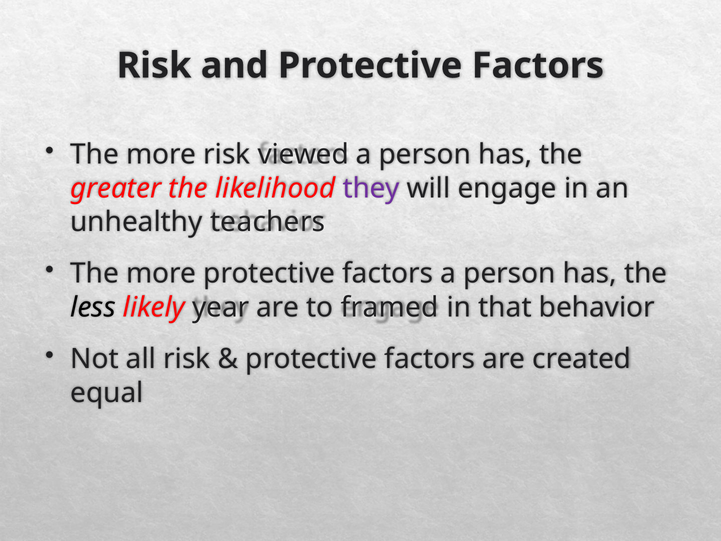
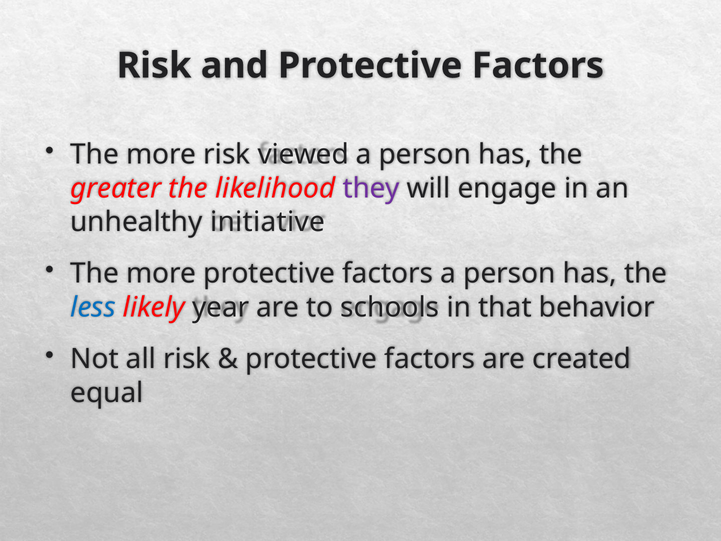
teachers: teachers -> initiative (268, 222)
less colour: black -> blue (93, 307)
framed: framed -> schools (390, 307)
